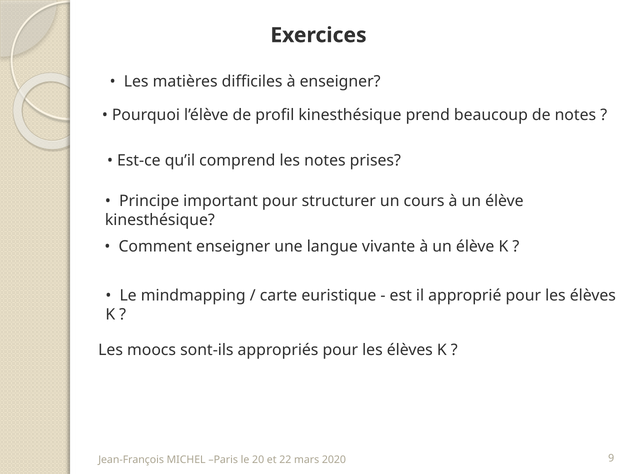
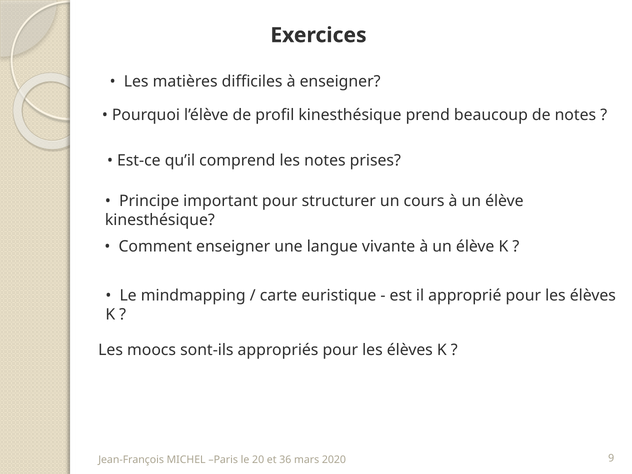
22: 22 -> 36 (285, 460)
